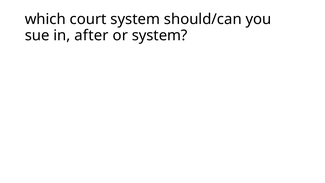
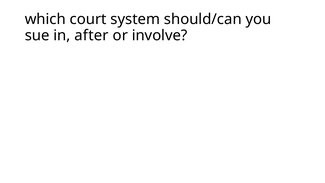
or system: system -> involve (160, 35)
